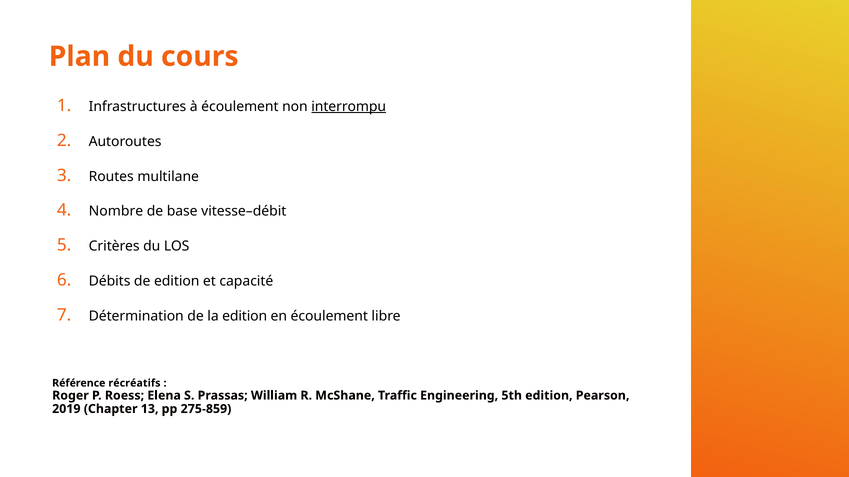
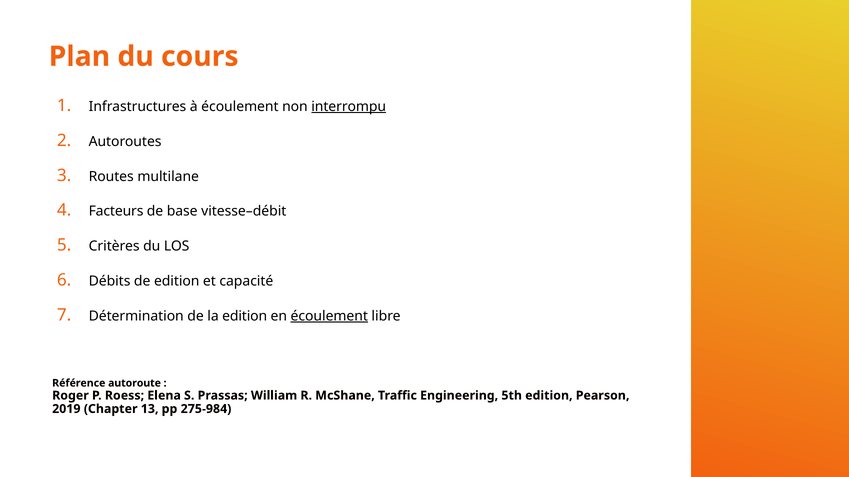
Nombre: Nombre -> Facteurs (116, 212)
écoulement underline: none -> present (329, 316)
récréatifs: récréatifs -> autoroute (135, 384)
275-859: 275-859 -> 275-984 (206, 409)
